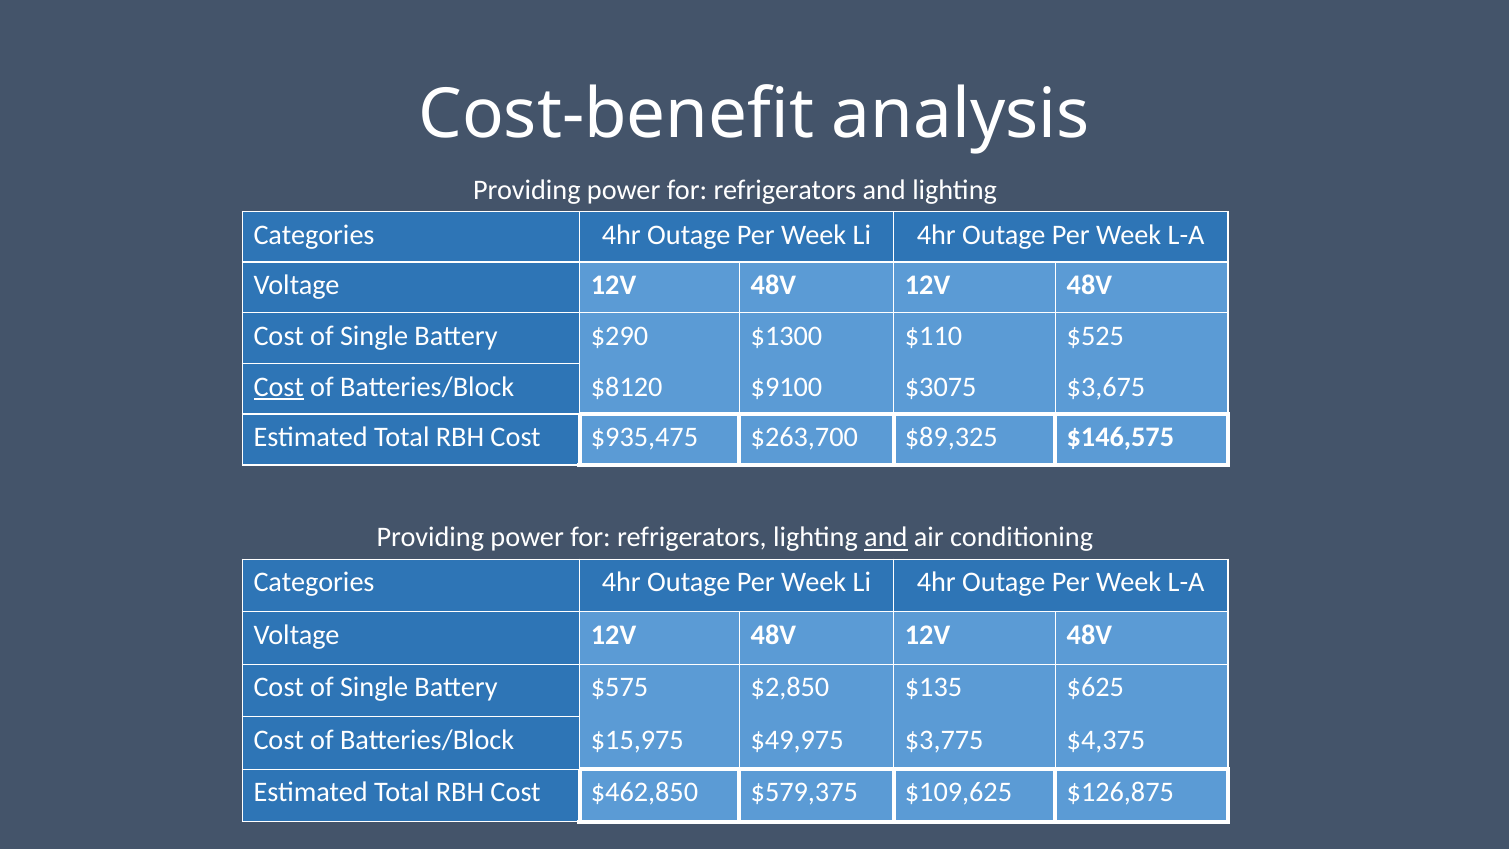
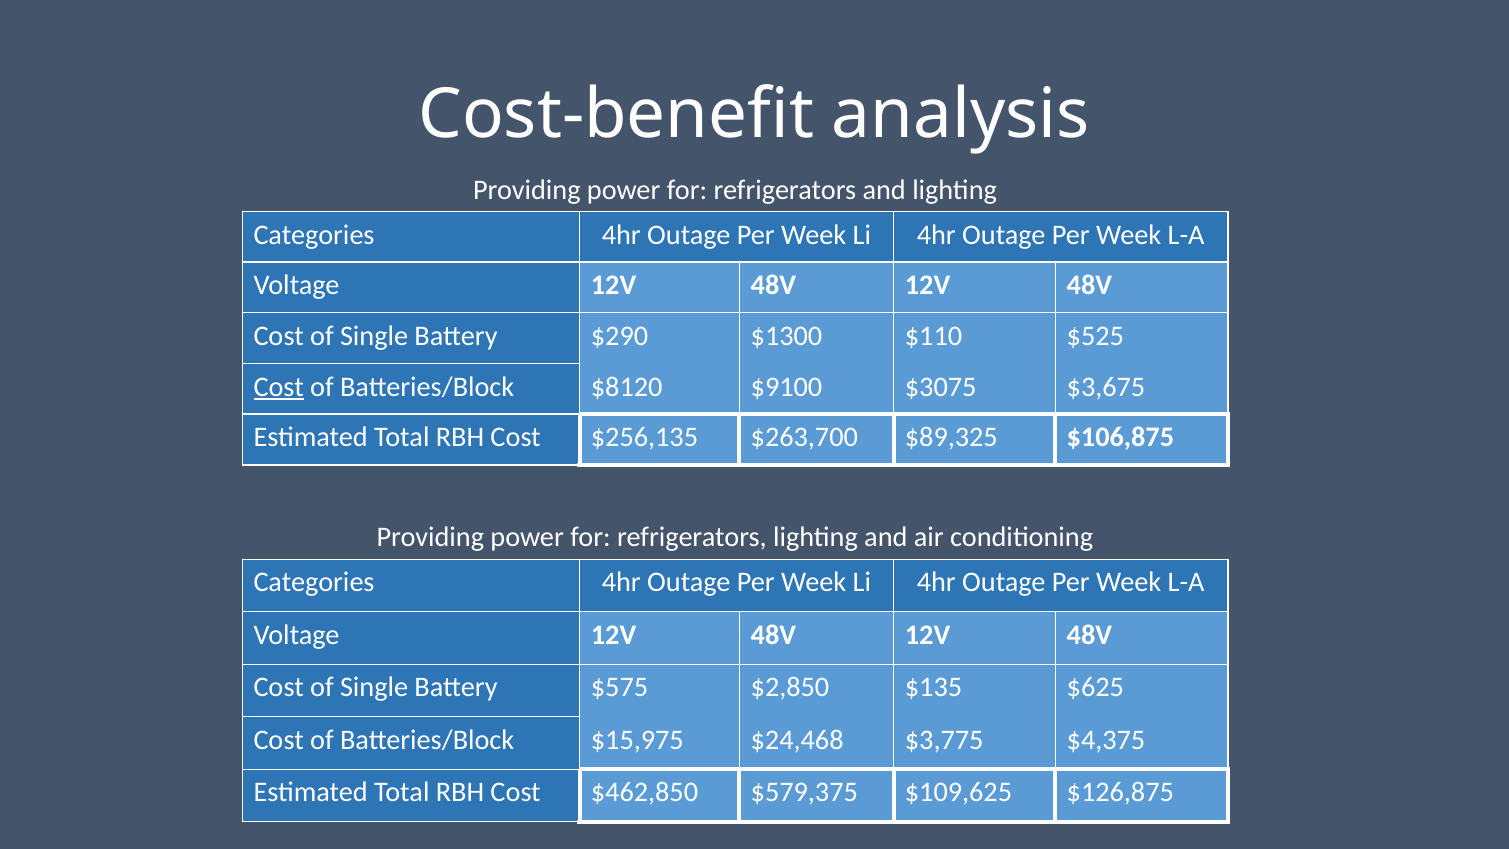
$935,475: $935,475 -> $256,135 (645, 437)
$146,575: $146,575 -> $106,875 (1120, 437)
and underline: present -> none (886, 538)
$49,975: $49,975 -> $24,468 (797, 740)
